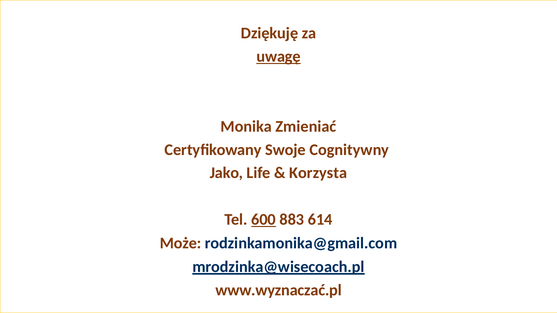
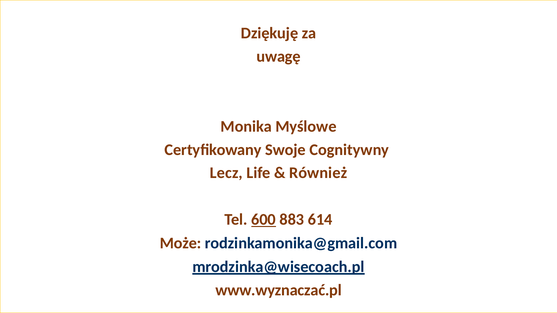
uwagę underline: present -> none (279, 57)
Zmieniać: Zmieniać -> Myślowe (306, 126)
Jako: Jako -> Lecz (226, 173)
Korzysta: Korzysta -> Również (318, 173)
